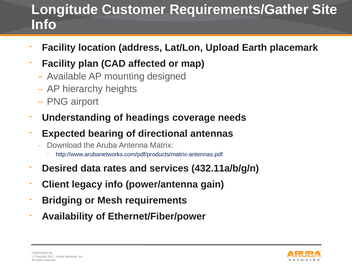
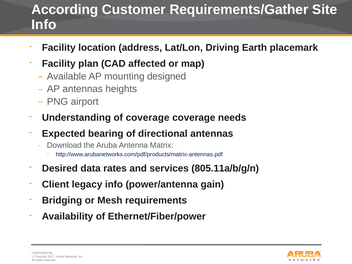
Longitude: Longitude -> According (65, 10)
Upload: Upload -> Driving (222, 48)
AP hierarchy: hierarchy -> antennas (83, 89)
of headings: headings -> coverage (148, 118)
432.11a/b/g/n: 432.11a/b/g/n -> 805.11a/b/g/n (225, 168)
